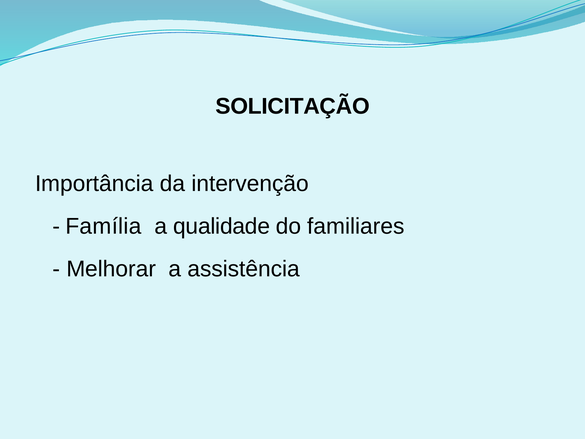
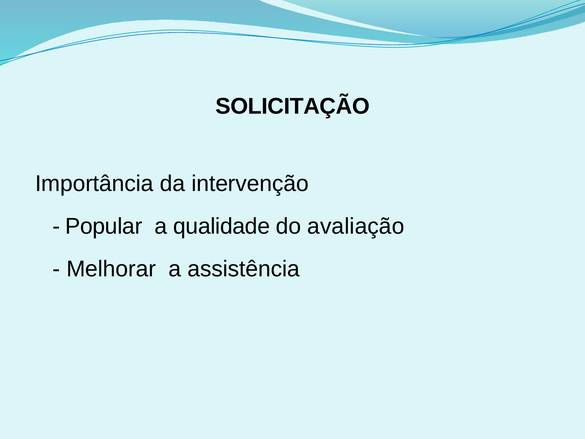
Família: Família -> Popular (104, 226)
familiares: familiares -> avaliação (356, 226)
